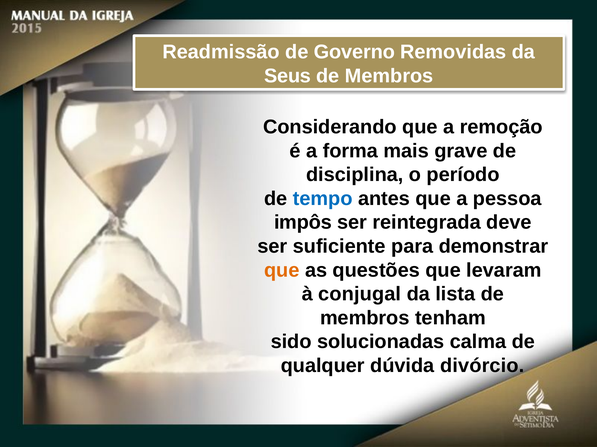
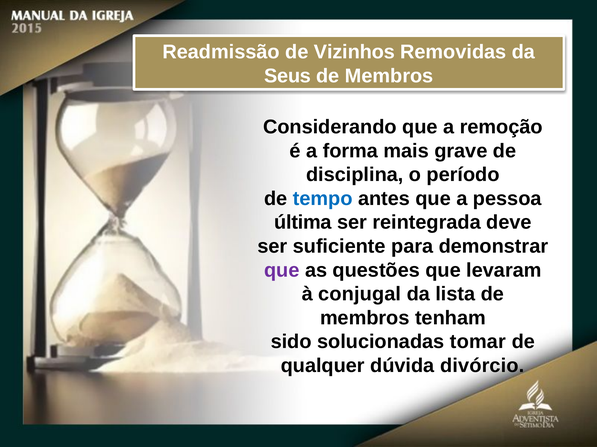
Governo: Governo -> Vizinhos (354, 52)
impôs: impôs -> última (303, 223)
que colour: orange -> purple (282, 271)
calma: calma -> tomar (478, 342)
